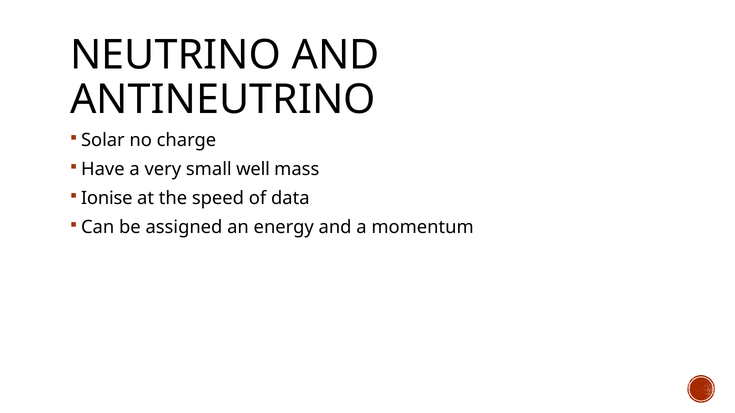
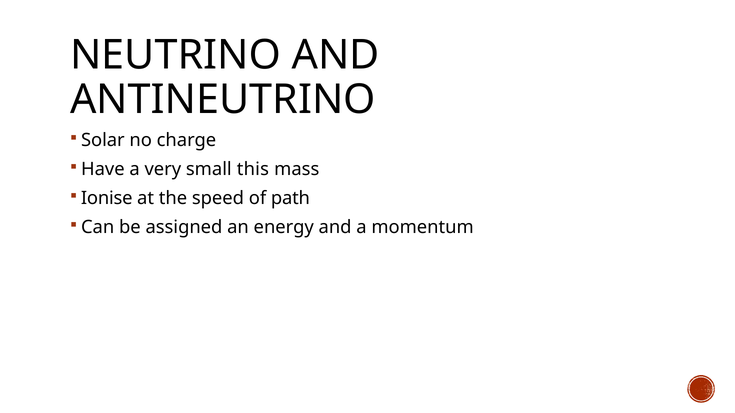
well: well -> this (253, 169)
data: data -> path (290, 199)
